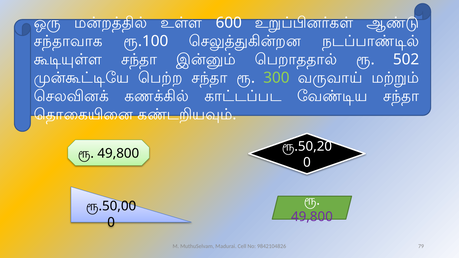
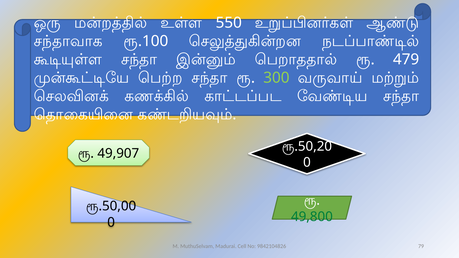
600: 600 -> 550 (229, 23)
502: 502 -> 479 (406, 59)
49,800: 49,800 -> 49,907 (118, 154)
49,800 colour: purple -> green (312, 217)
